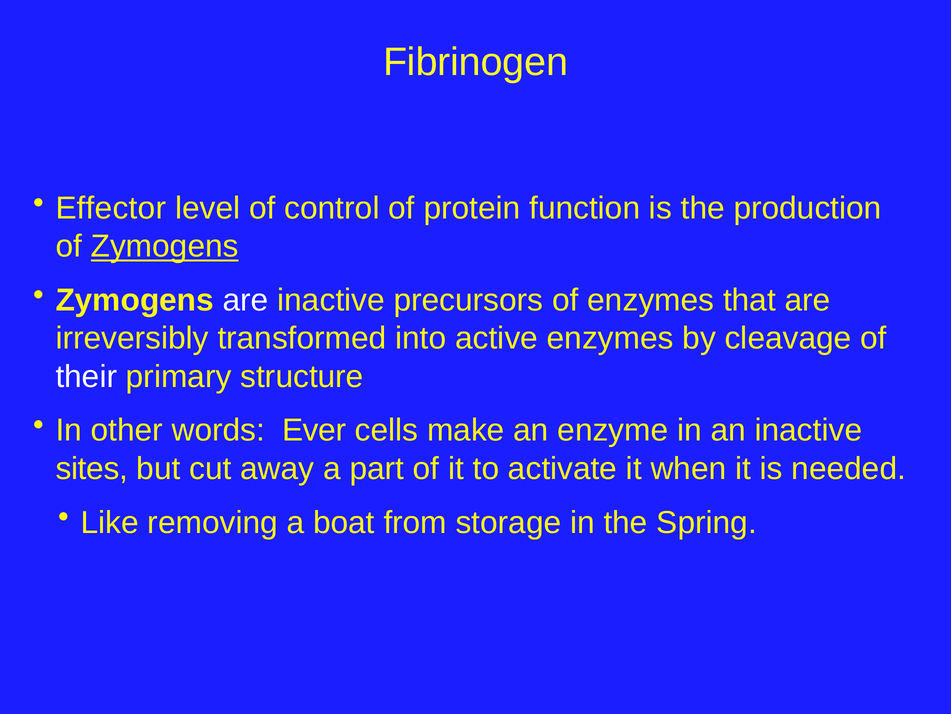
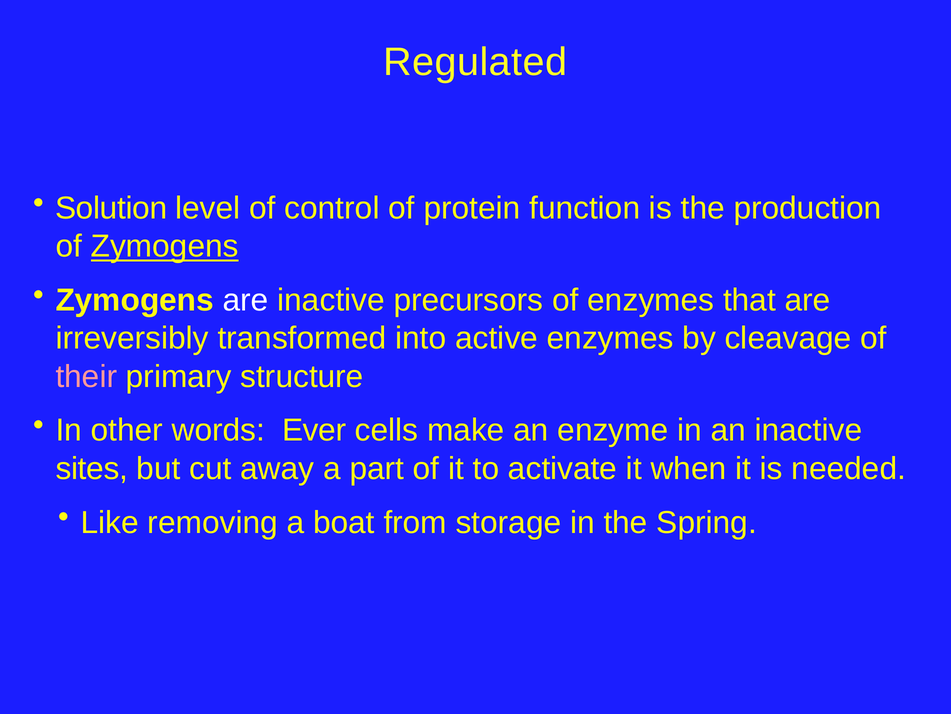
Fibrinogen: Fibrinogen -> Regulated (475, 62)
Effector: Effector -> Solution (111, 208)
their colour: white -> pink (86, 376)
